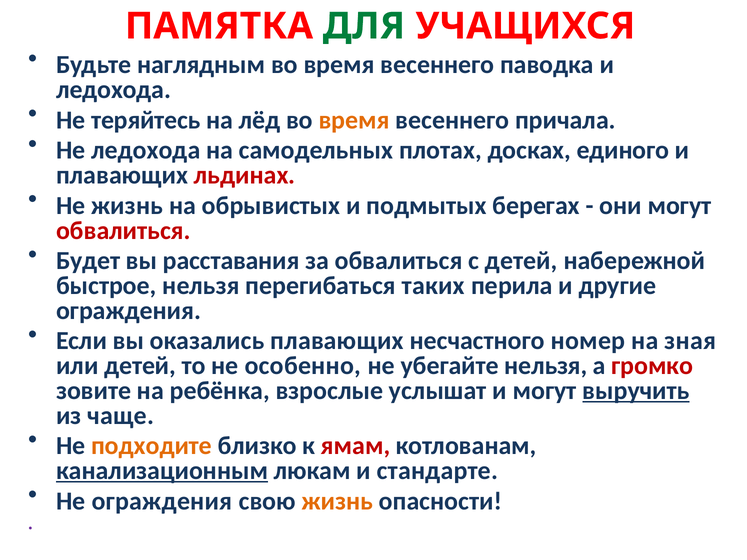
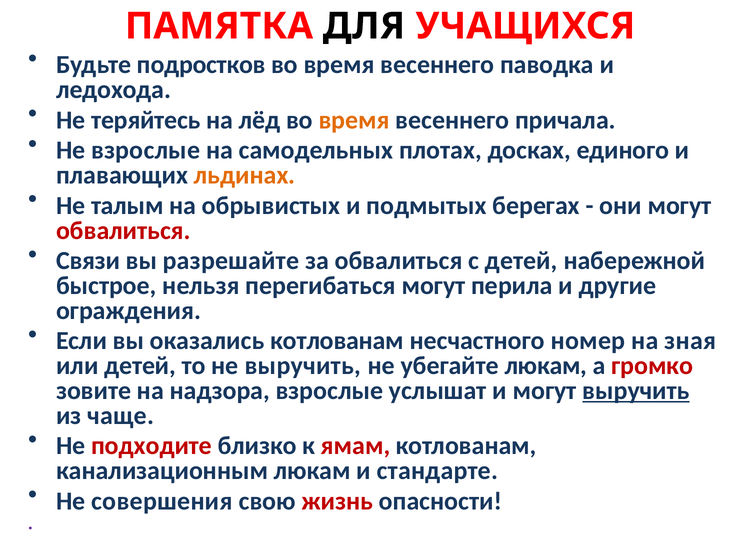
ДЛЯ colour: green -> black (364, 26)
наглядным: наглядным -> подростков (201, 65)
Не ледохода: ледохода -> взрослые (146, 150)
льдинах colour: red -> orange (245, 175)
Не жизнь: жизнь -> талым (127, 206)
Будет: Будет -> Связи (88, 261)
расставания: расставания -> разрешайте (231, 261)
перегибаться таких: таких -> могут (433, 286)
оказались плавающих: плавающих -> котлованам (337, 341)
не особенно: особенно -> выручить (303, 366)
убегайте нельзя: нельзя -> люкам (546, 366)
ребёнка: ребёнка -> надзора (220, 391)
подходите colour: orange -> red (152, 446)
канализационным underline: present -> none (162, 471)
Не ограждения: ограждения -> совершения (162, 501)
жизнь colour: orange -> red (337, 501)
